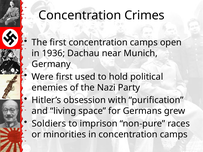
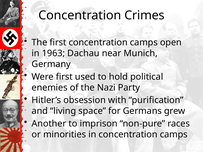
1936: 1936 -> 1963 (53, 53)
Soldiers: Soldiers -> Another (49, 124)
